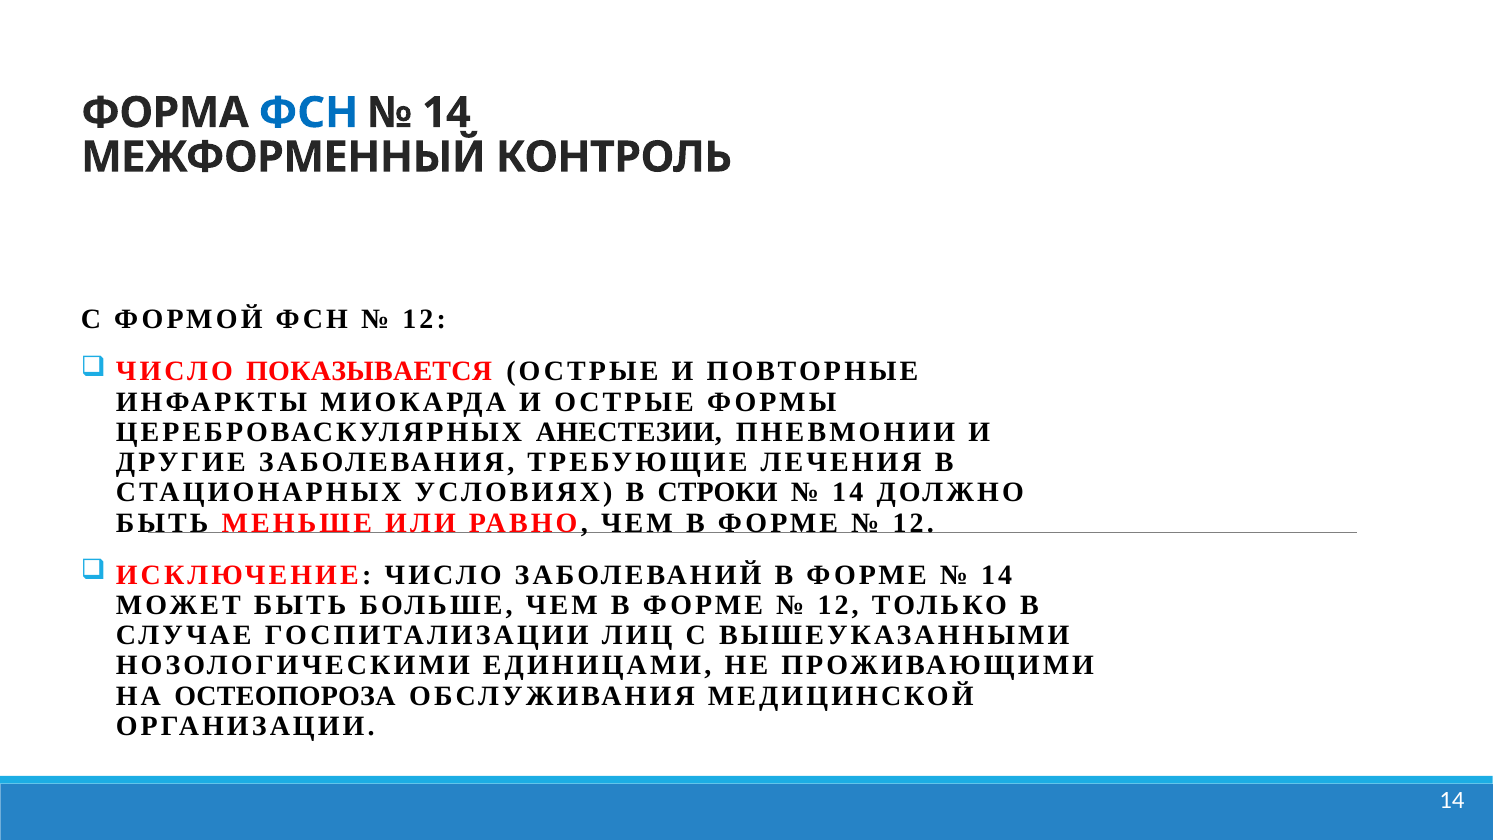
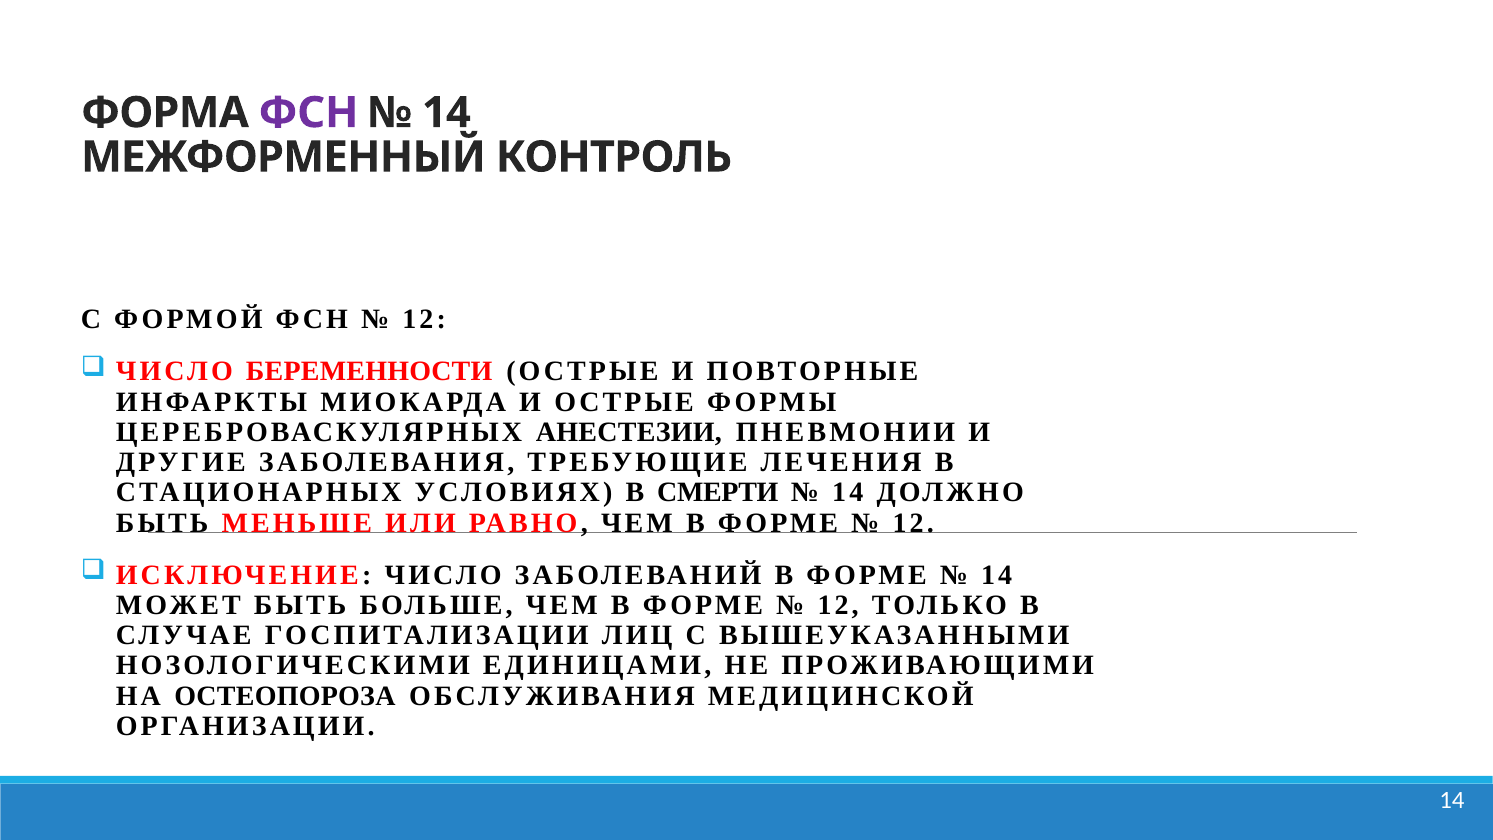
ФСН colour: blue -> purple (308, 113)
ПОКАЗЫВАЕТСЯ: ПОКАЗЫВАЕТСЯ -> БЕРЕМЕННОСТИ (369, 371)
СТРОКИ: СТРОКИ -> СМЕРТИ (718, 492)
